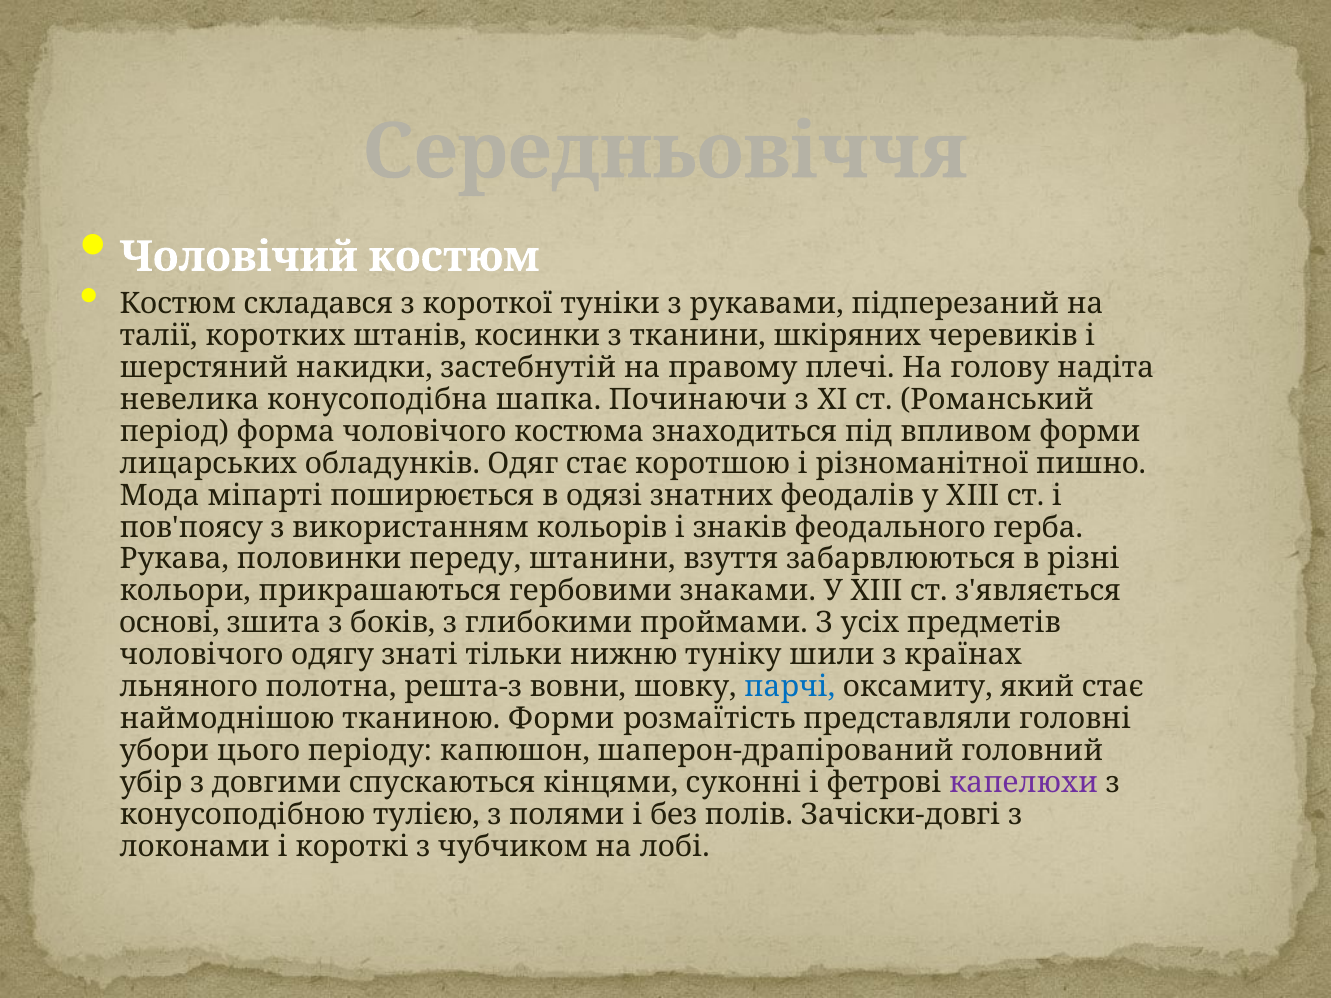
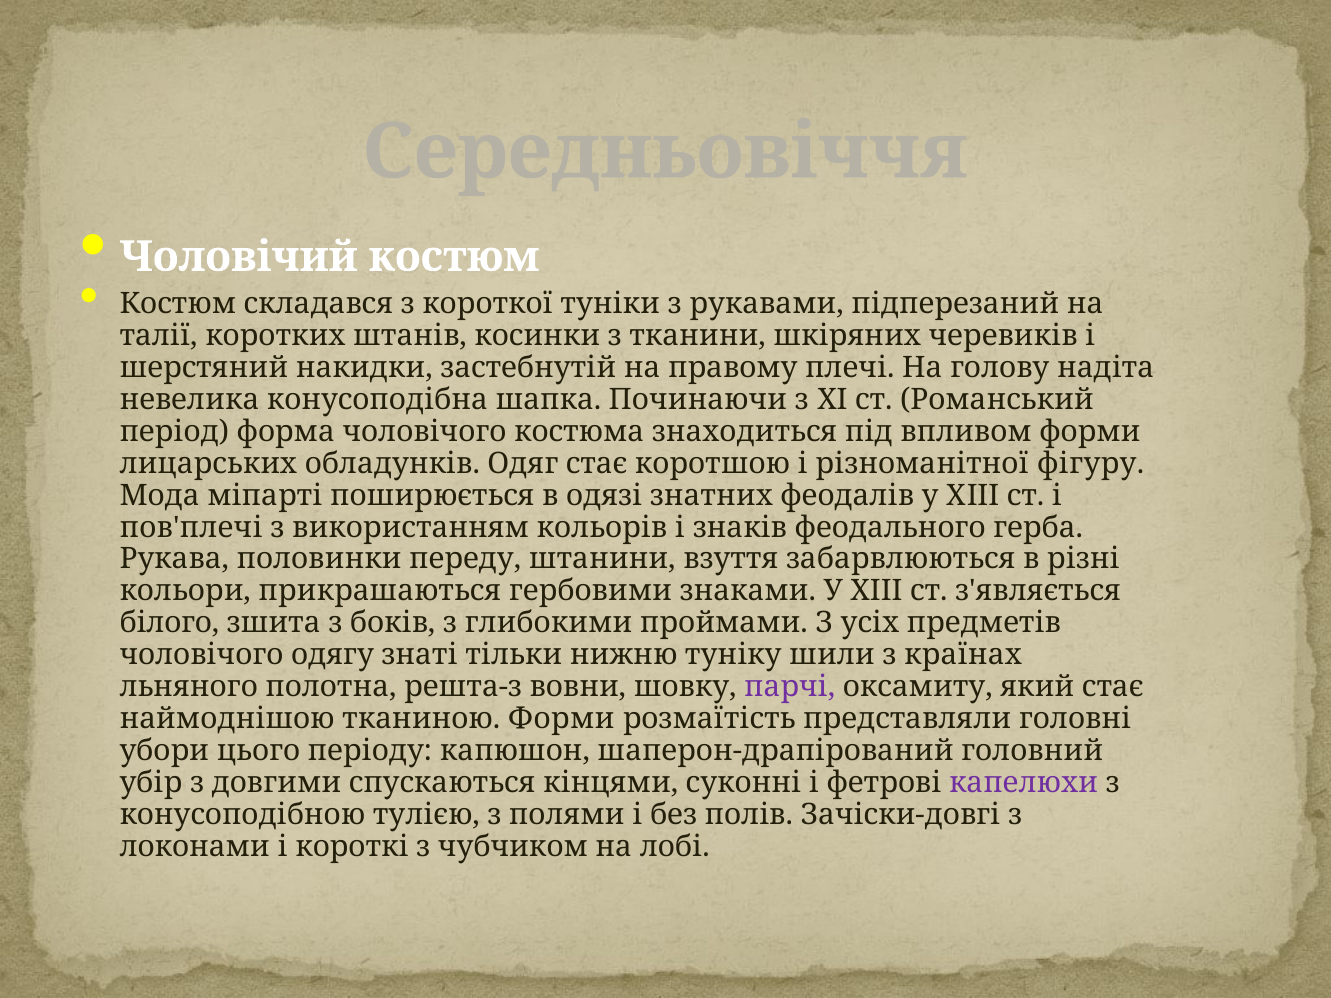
пишно: пишно -> фігуру (1091, 464)
пов'поясу: пов'поясу -> пов'плечі (191, 527)
основі: основі -> білого (169, 623)
парчі colour: blue -> purple (790, 687)
